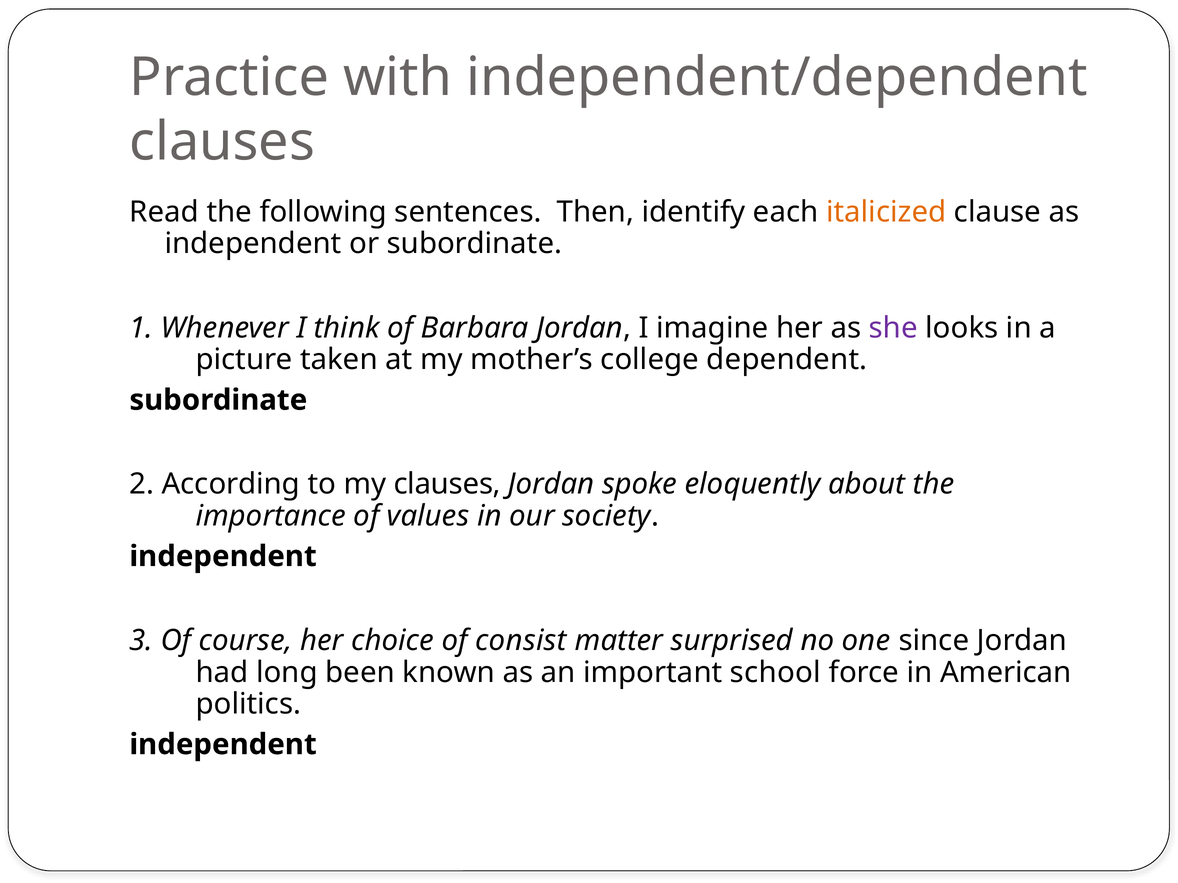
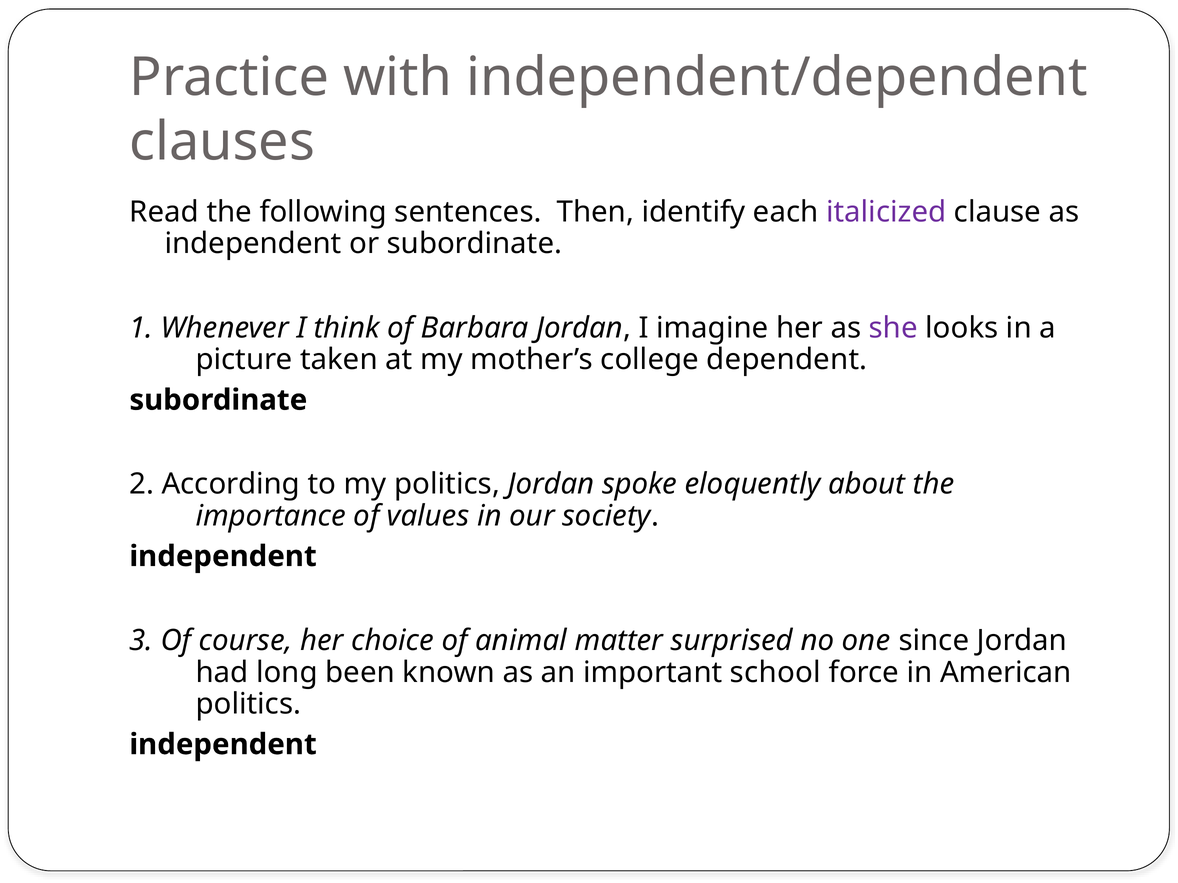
italicized colour: orange -> purple (886, 212)
my clauses: clauses -> politics (447, 484)
consist: consist -> animal (521, 641)
